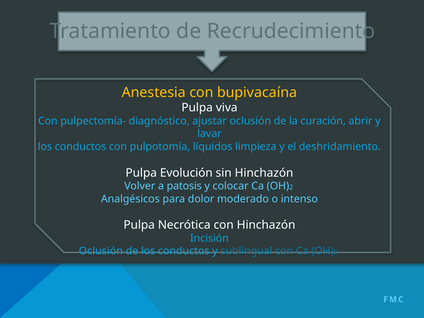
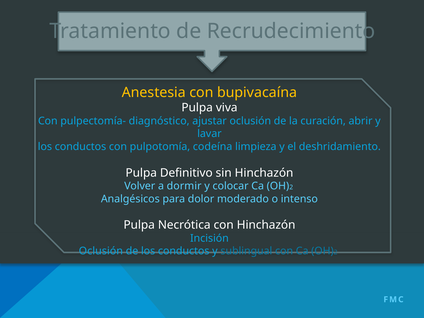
líquidos: líquidos -> codeína (213, 147)
Evolución: Evolución -> Definitivo (186, 173)
patosis: patosis -> dormir (184, 186)
